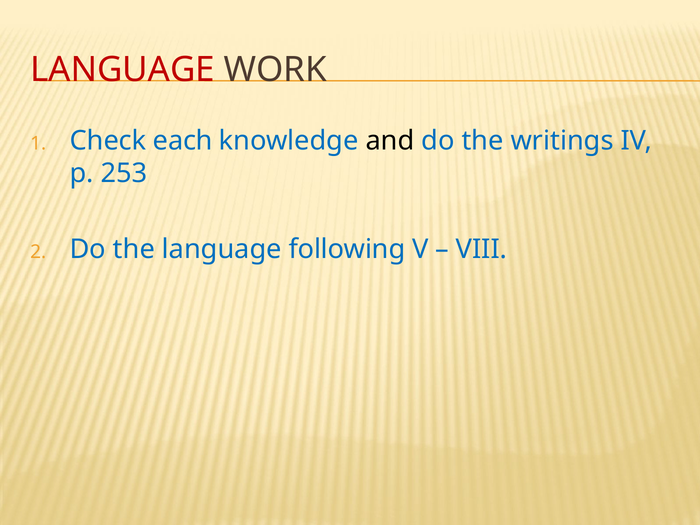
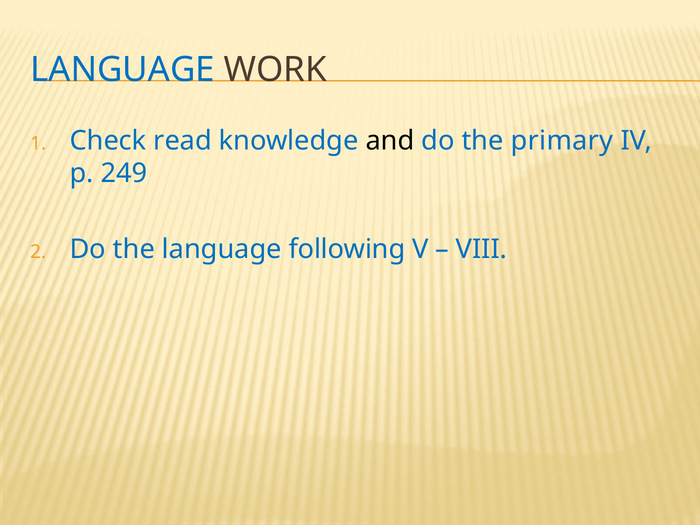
LANGUAGE colour: red -> blue (123, 70)
each: each -> read (183, 141)
writings: writings -> primary (562, 141)
253: 253 -> 249 (124, 173)
